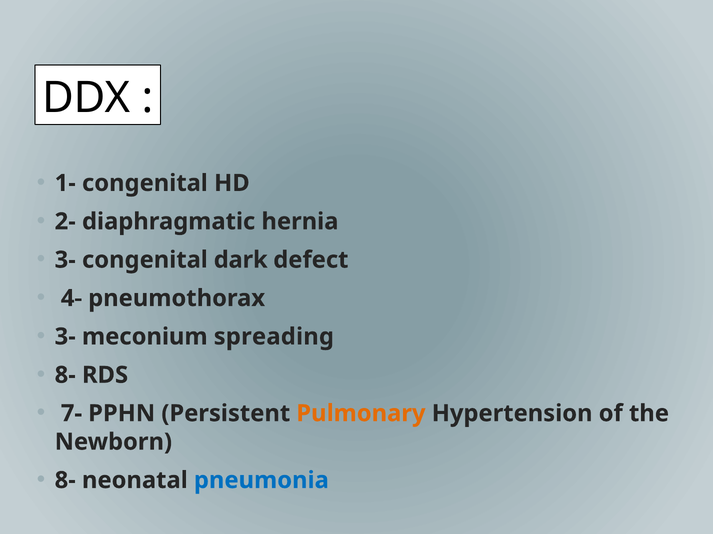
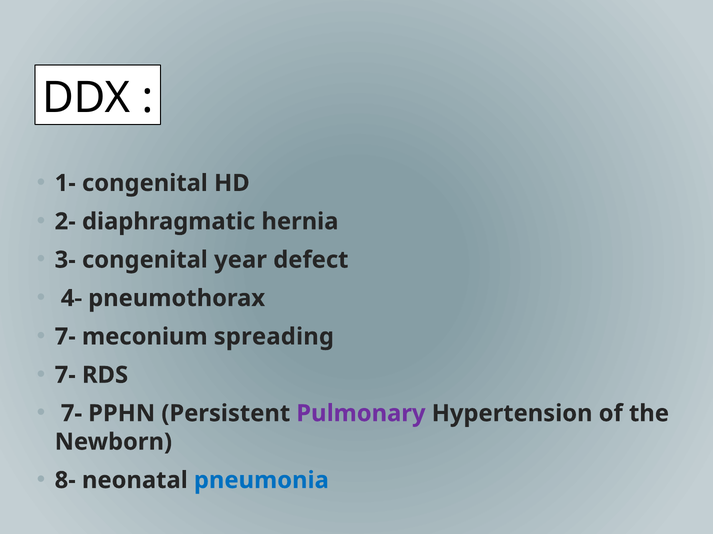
dark: dark -> year (241, 260)
3-: 3- -> 7- (65, 337)
8-: 8- -> 7- (65, 376)
Pulmonary colour: orange -> purple (361, 414)
